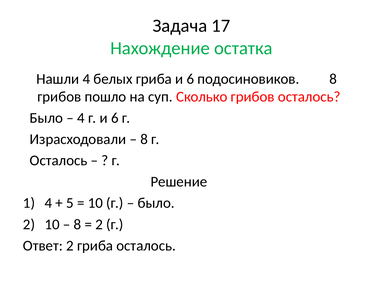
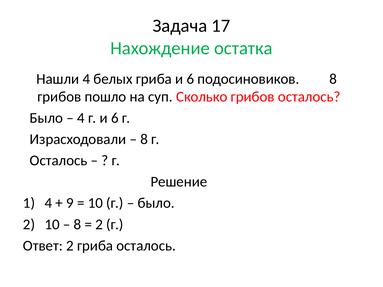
5: 5 -> 9 (70, 203)
